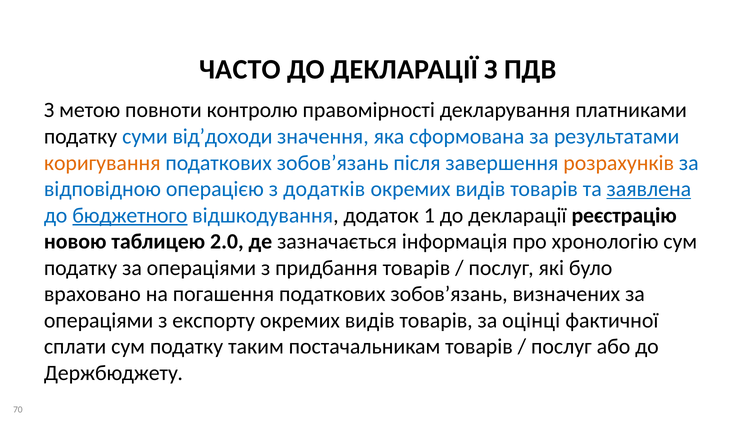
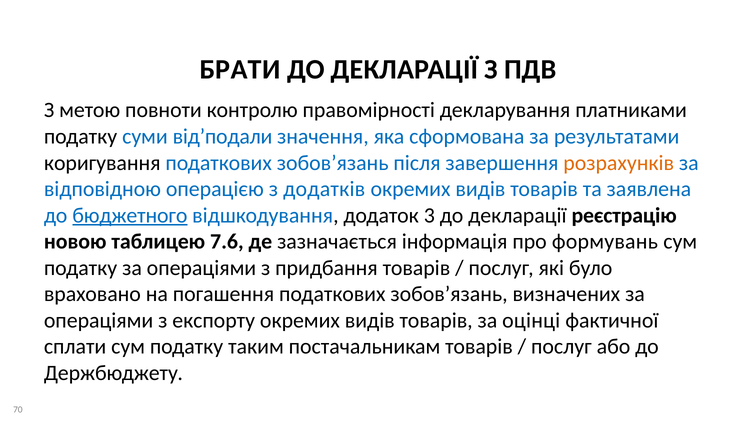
ЧАСТО: ЧАСТО -> БРАТИ (240, 69)
від’доходи: від’доходи -> від’подали (223, 137)
коригування colour: orange -> black (102, 163)
заявлена underline: present -> none (649, 189)
1: 1 -> 3 (429, 215)
2.0: 2.0 -> 7.6 (227, 242)
хронологію: хронологію -> формувань (605, 242)
